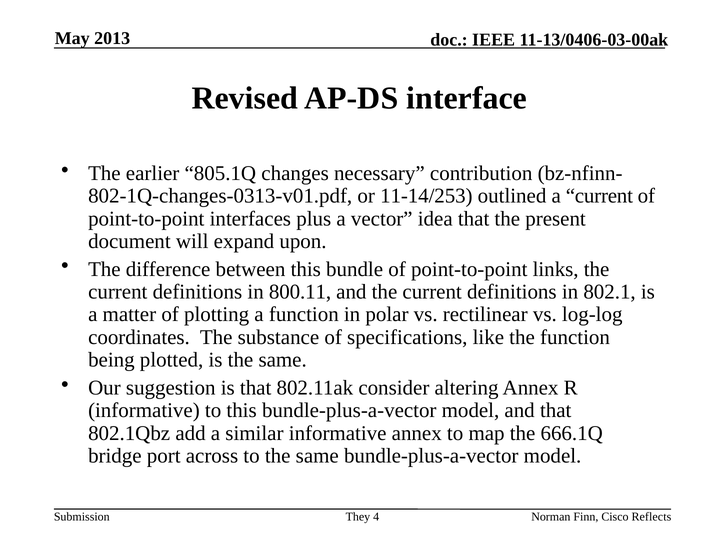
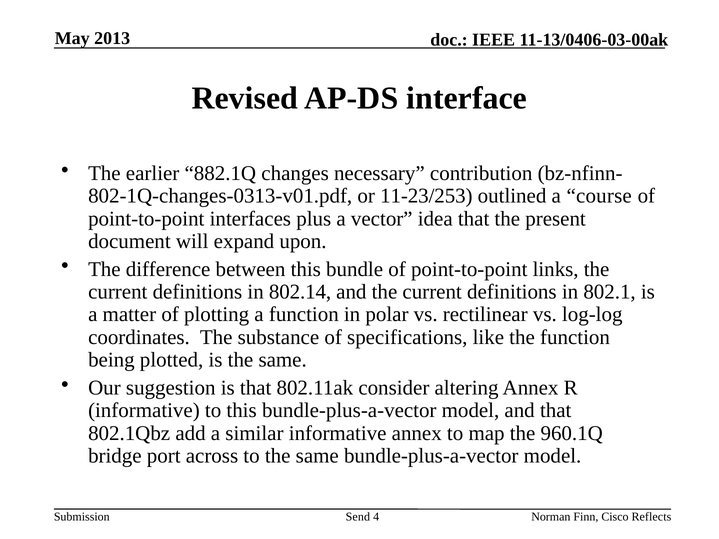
805.1Q: 805.1Q -> 882.1Q (220, 173)
11-14/253: 11-14/253 -> 11-23/253 (426, 196)
a current: current -> course (599, 196)
800.11: 800.11 -> 802.14 (300, 292)
666.1Q: 666.1Q -> 960.1Q (572, 433)
They: They -> Send (358, 517)
